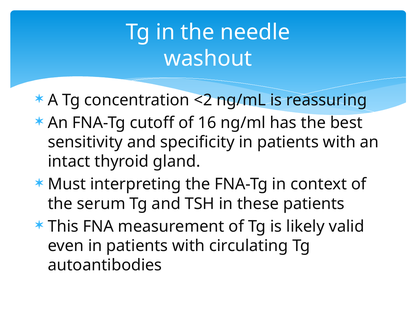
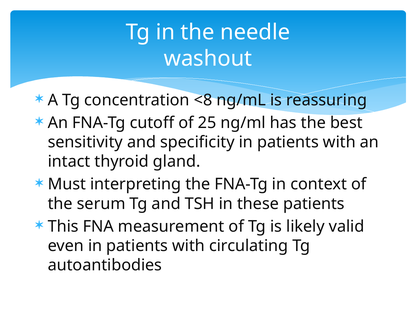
<2: <2 -> <8 (203, 100)
16: 16 -> 25 (207, 123)
